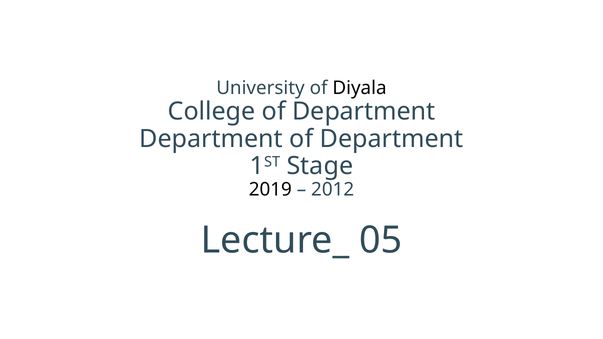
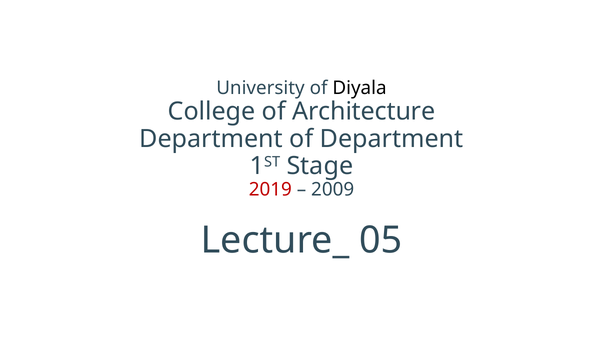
College of Department: Department -> Architecture (364, 112)
2019 colour: black -> red (270, 190)
2012: 2012 -> 2009 (333, 190)
